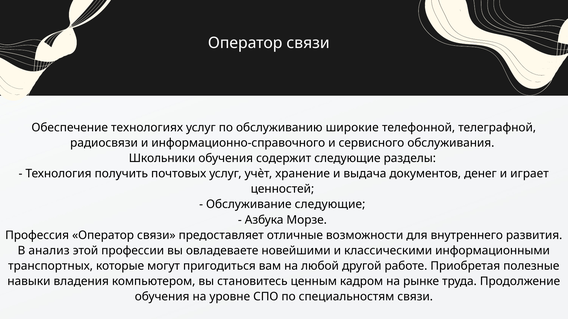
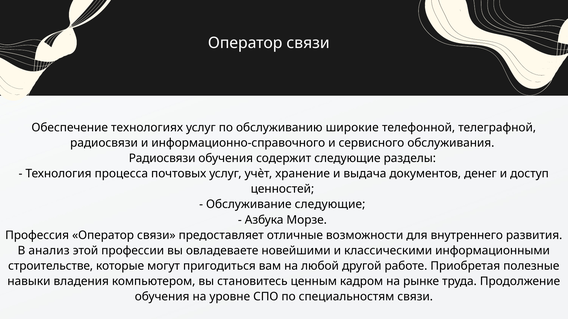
Школьники: Школьники -> Радиосвязи (162, 159)
получить: получить -> процесса (121, 174)
играет: играет -> доступ (530, 174)
транспортных: транспортных -> строительстве (51, 266)
